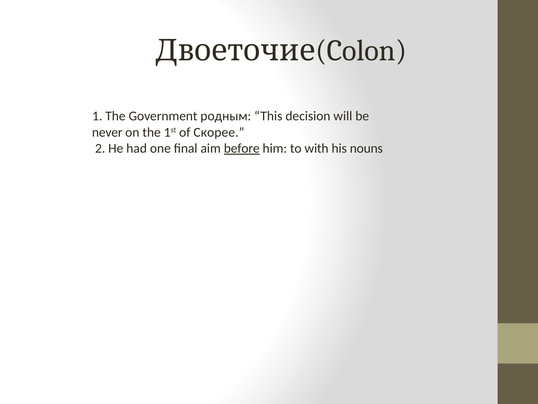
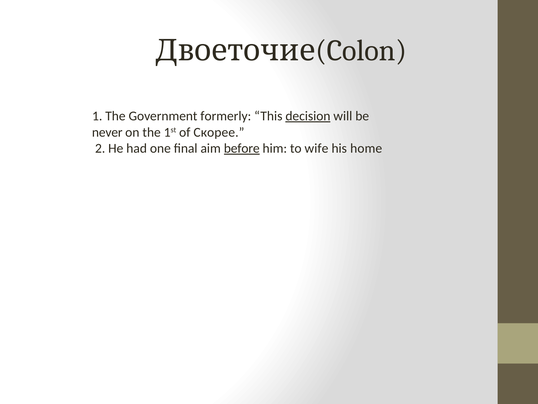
родным: родным -> formerly (226, 116)
decision underline: none -> present (308, 116)
with: with -> wife (316, 148)
nouns: nouns -> home (366, 148)
